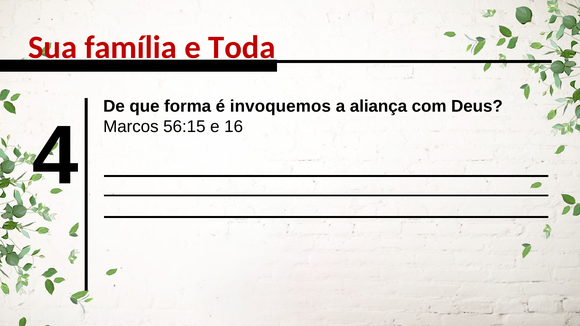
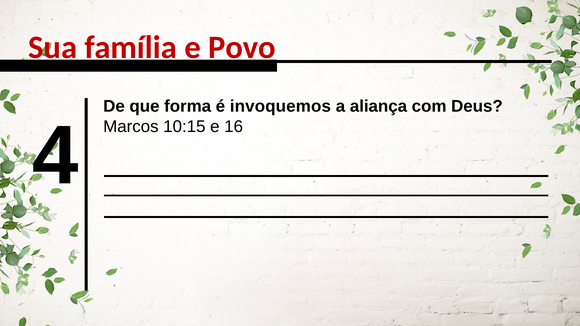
Toda: Toda -> Povo (242, 47)
56:15: 56:15 -> 10:15 (184, 127)
